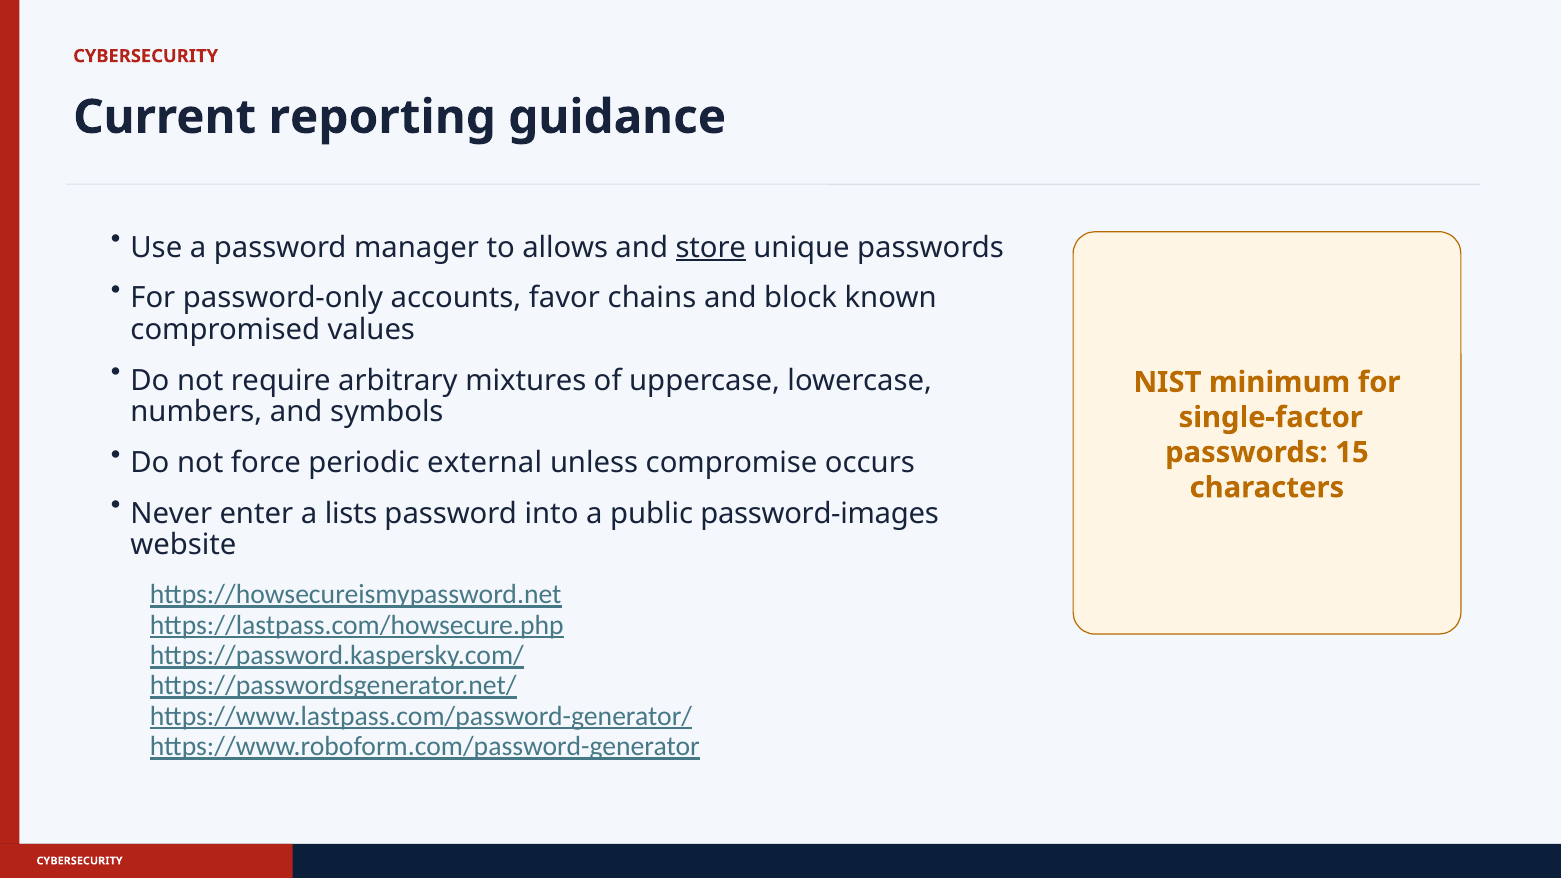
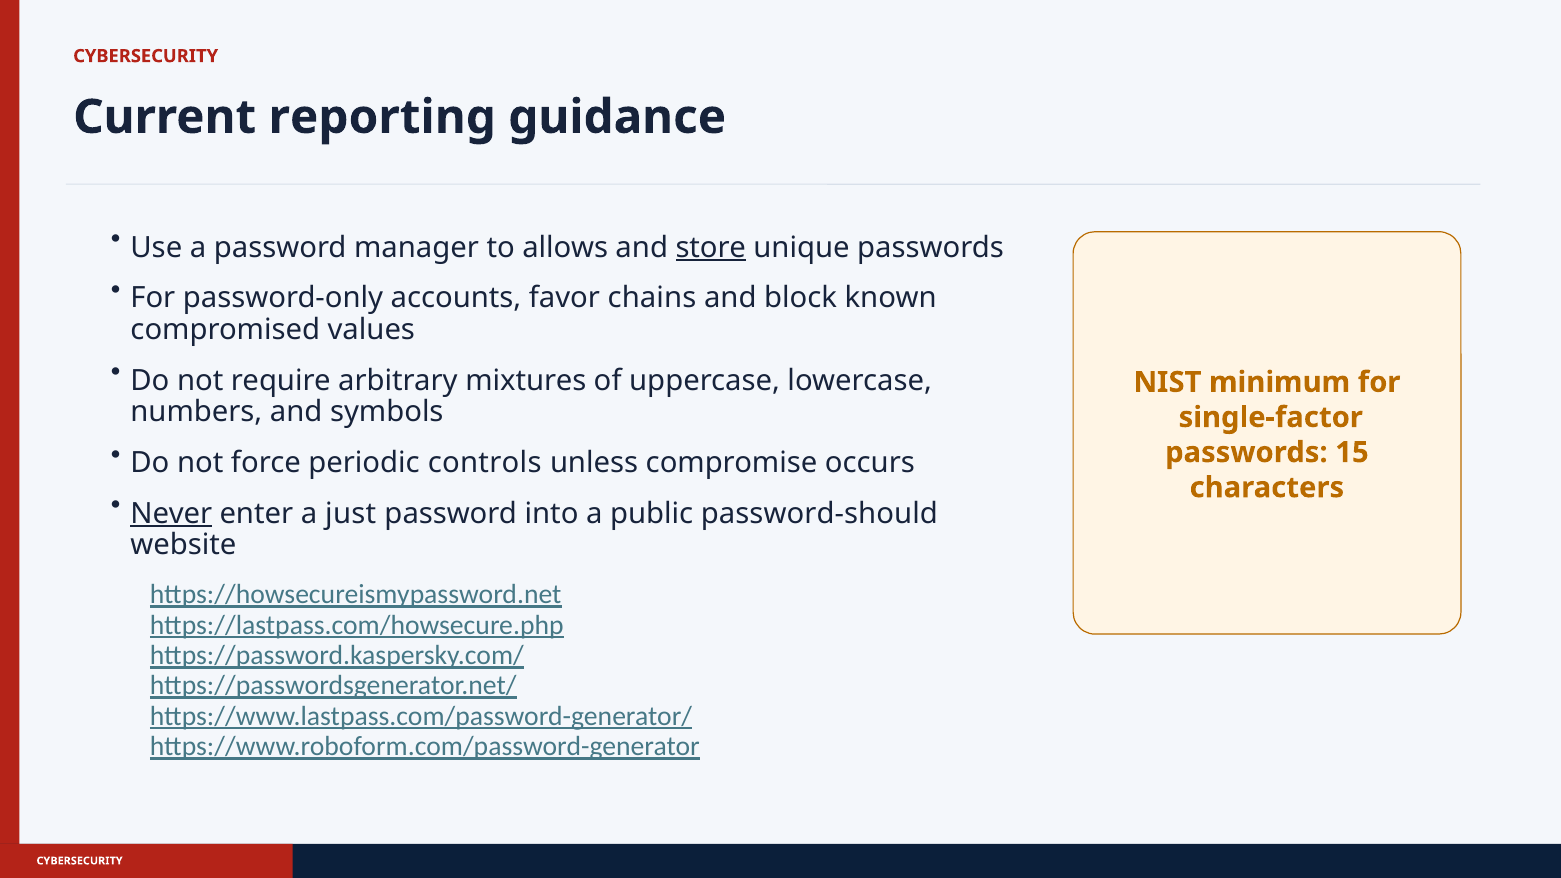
external: external -> controls (485, 463)
Never underline: none -> present (171, 513)
lists: lists -> just (351, 513)
password-images: password-images -> password-should (819, 513)
